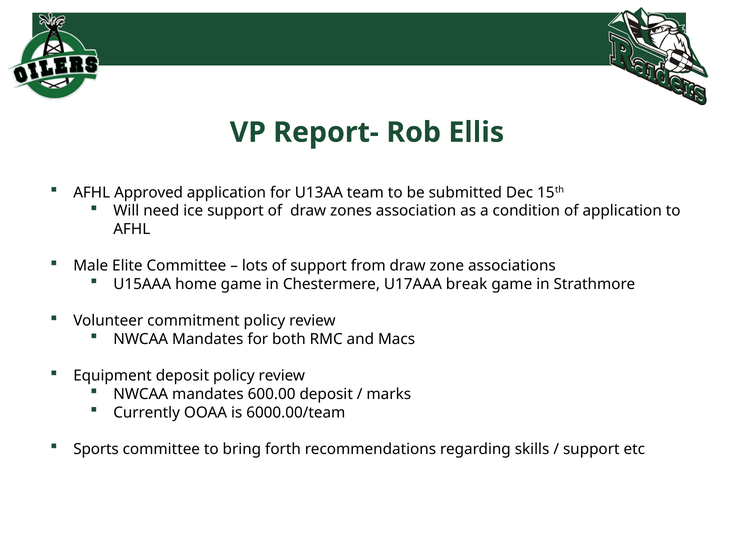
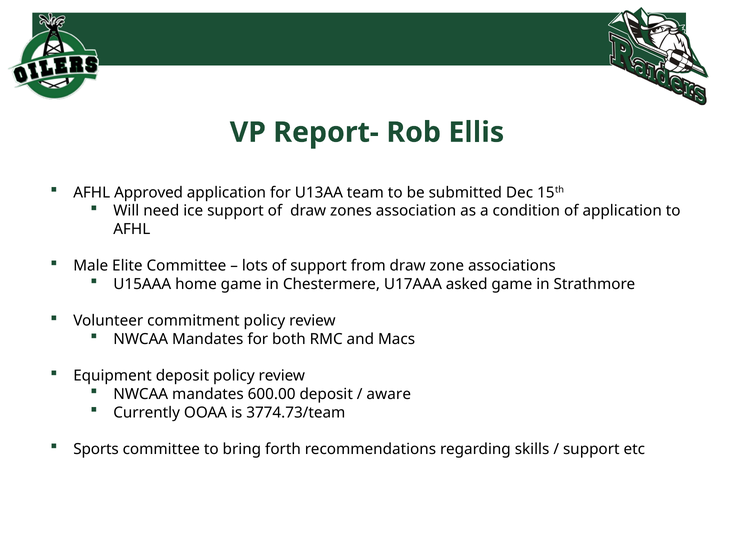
break: break -> asked (467, 284)
marks: marks -> aware (389, 395)
6000.00/team: 6000.00/team -> 3774.73/team (296, 413)
